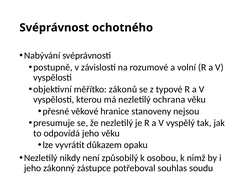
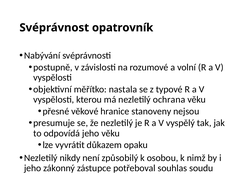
ochotného: ochotného -> opatrovník (123, 28)
zákonů: zákonů -> nastala (123, 89)
